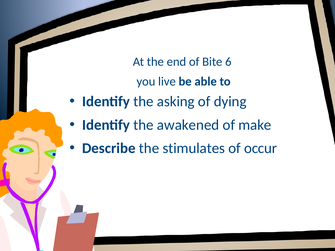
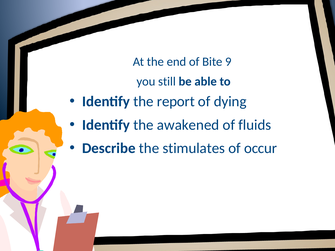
6: 6 -> 9 (228, 62)
live: live -> still (167, 81)
asking: asking -> report (176, 102)
make: make -> fluids (255, 125)
